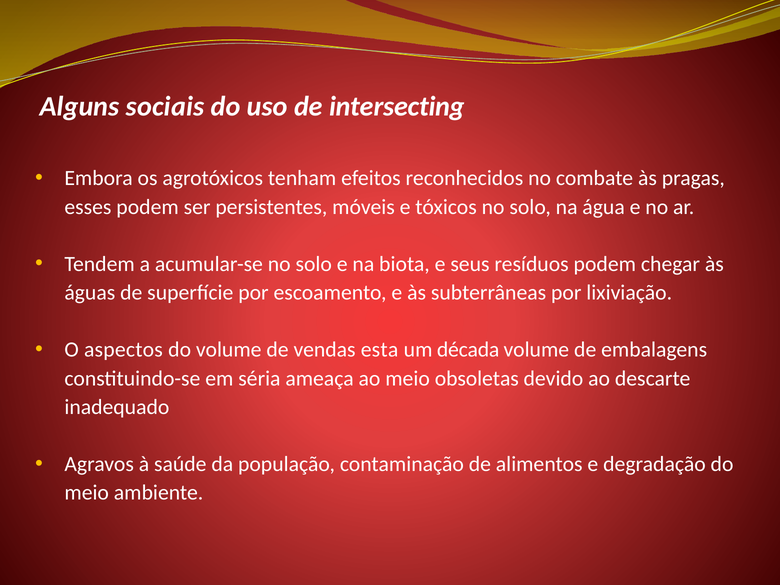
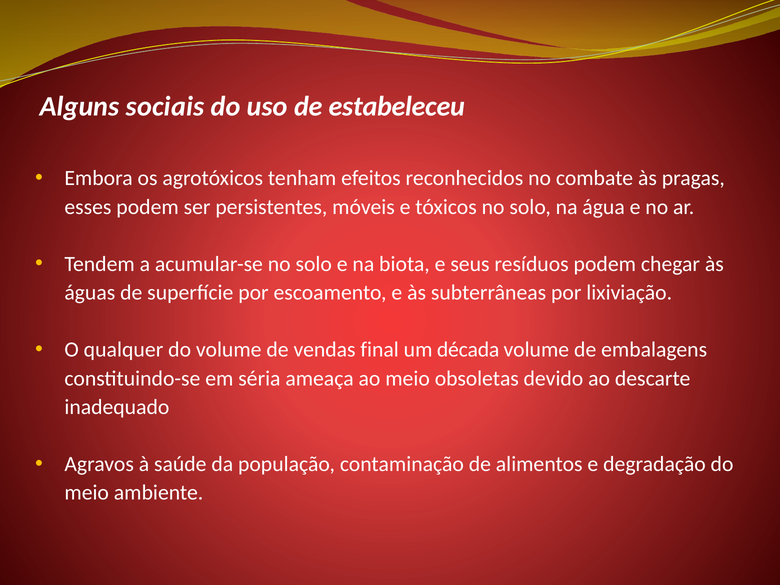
intersecting: intersecting -> estabeleceu (397, 106)
aspectos: aspectos -> qualquer (123, 350)
esta: esta -> final (380, 350)
